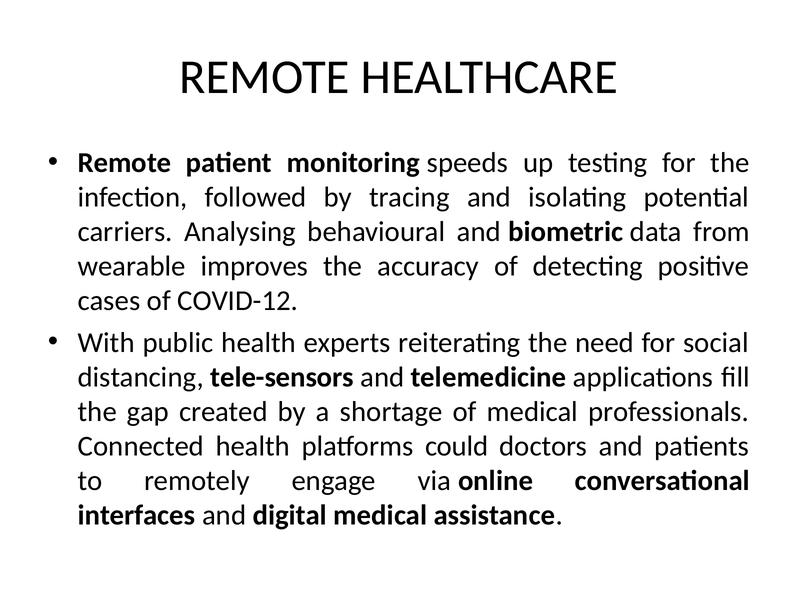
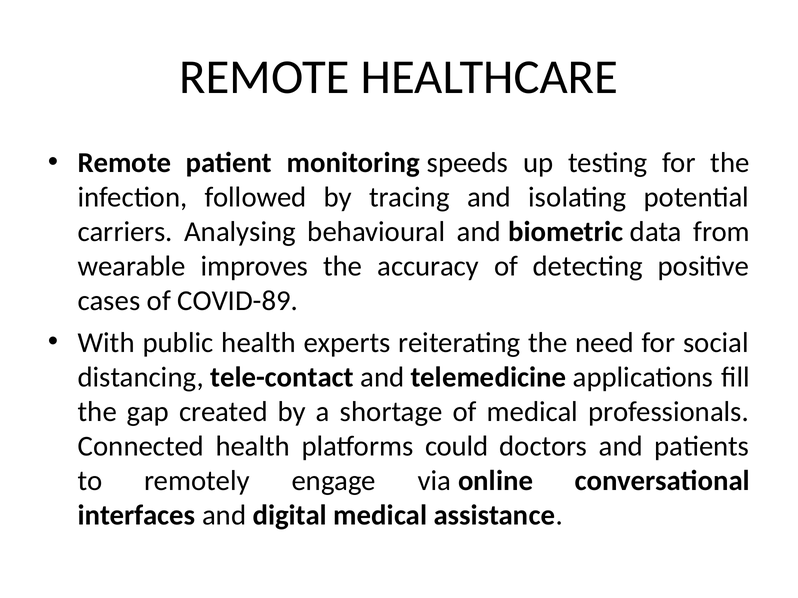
COVID-12: COVID-12 -> COVID-89 (238, 301)
tele-sensors: tele-sensors -> tele-contact (282, 377)
